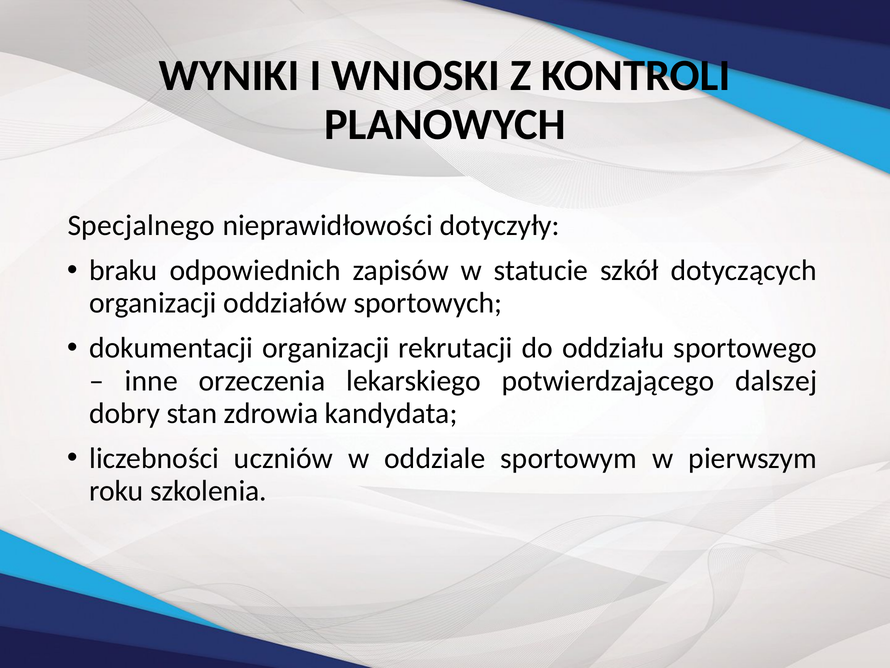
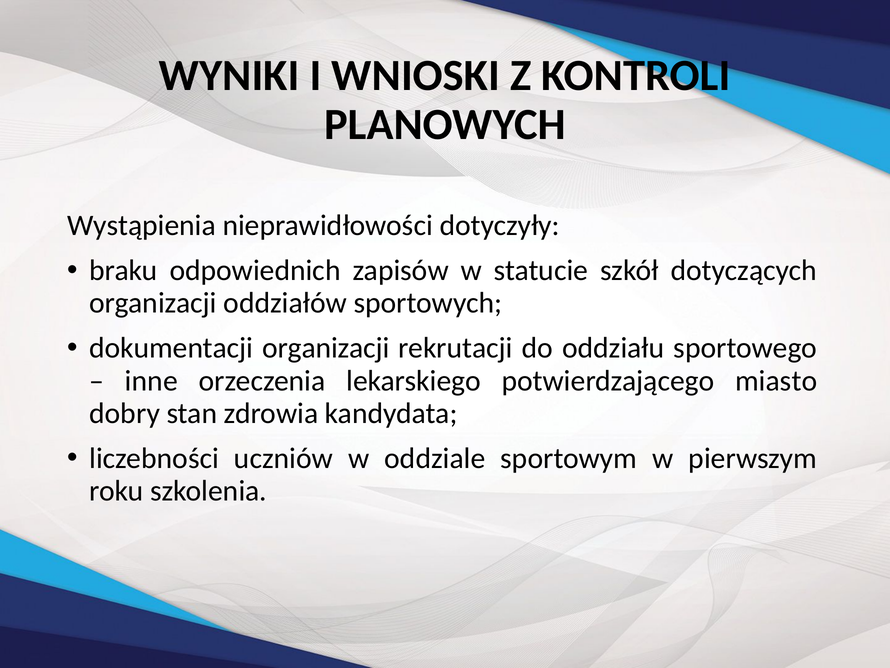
Specjalnego: Specjalnego -> Wystąpienia (141, 225)
dalszej: dalszej -> miasto (776, 381)
